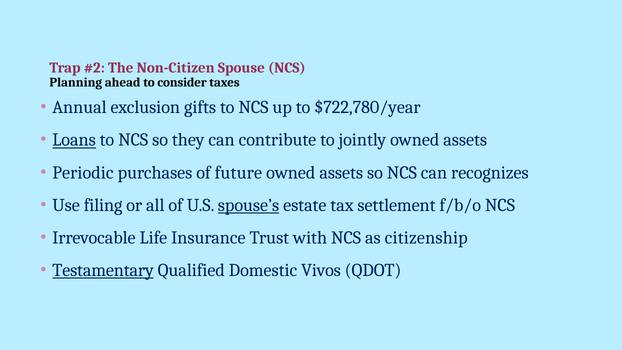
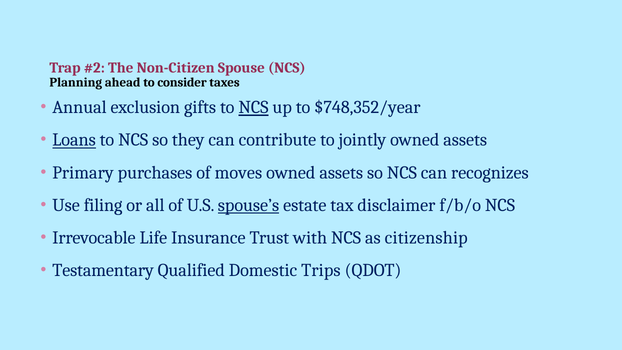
NCS underline: none -> present (254, 107)
$722,780/year: $722,780/year -> $748,352/year (367, 107)
Periodic: Periodic -> Primary (83, 173)
future: future -> moves (238, 173)
settlement: settlement -> disclaimer (396, 205)
Testamentary underline: present -> none (103, 270)
Vivos: Vivos -> Trips (321, 270)
